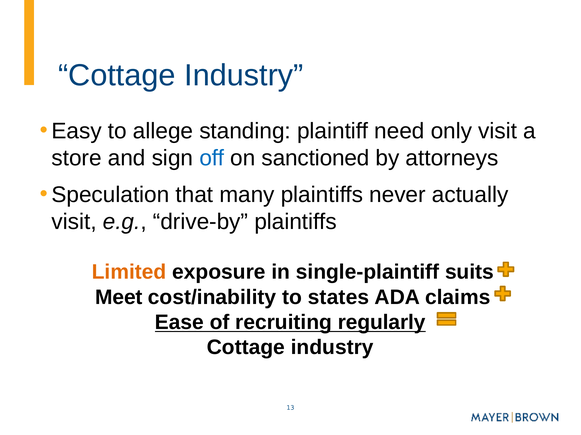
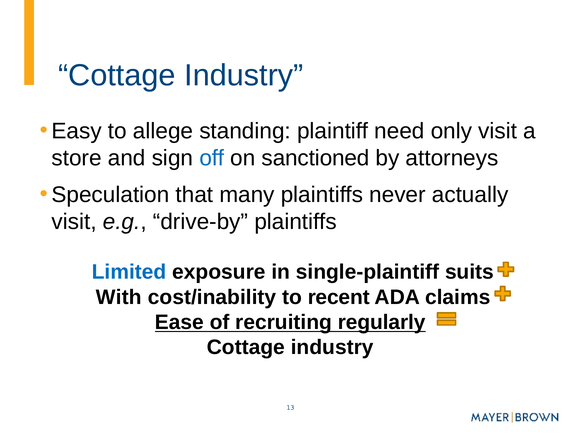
Limited colour: orange -> blue (129, 272)
Meet: Meet -> With (119, 298)
states: states -> recent (339, 298)
